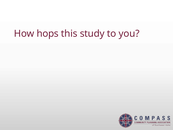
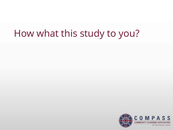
hops: hops -> what (48, 34)
